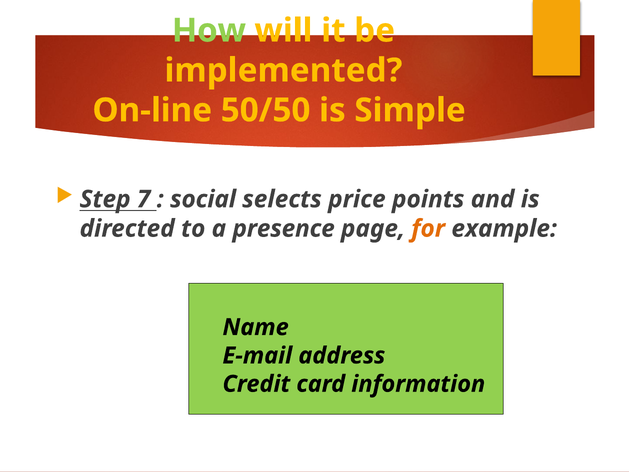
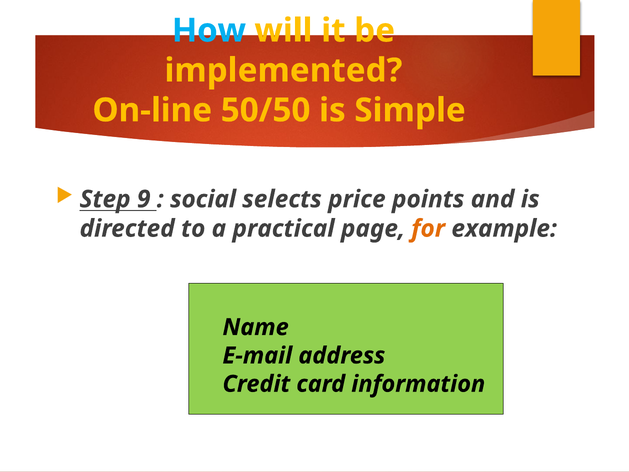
How colour: light green -> light blue (209, 31)
7: 7 -> 9 (144, 199)
presence: presence -> practical (284, 229)
